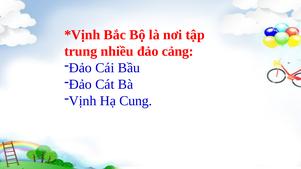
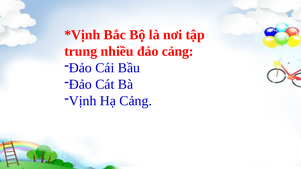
Hạ Cung: Cung -> Cảng (136, 101)
